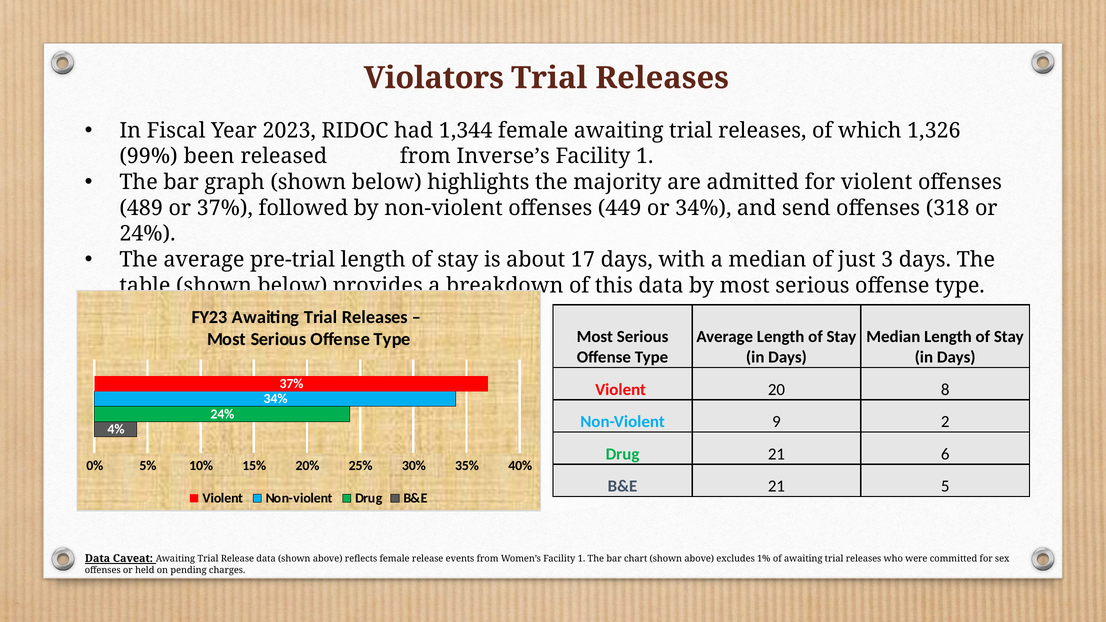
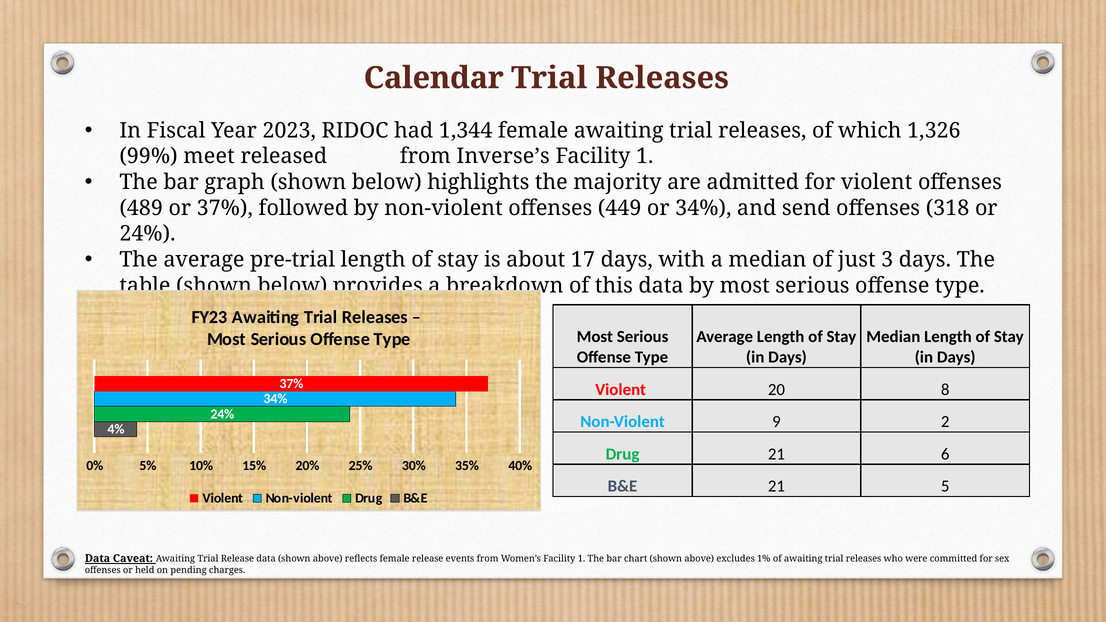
Violators: Violators -> Calendar (434, 78)
been: been -> meet (209, 156)
